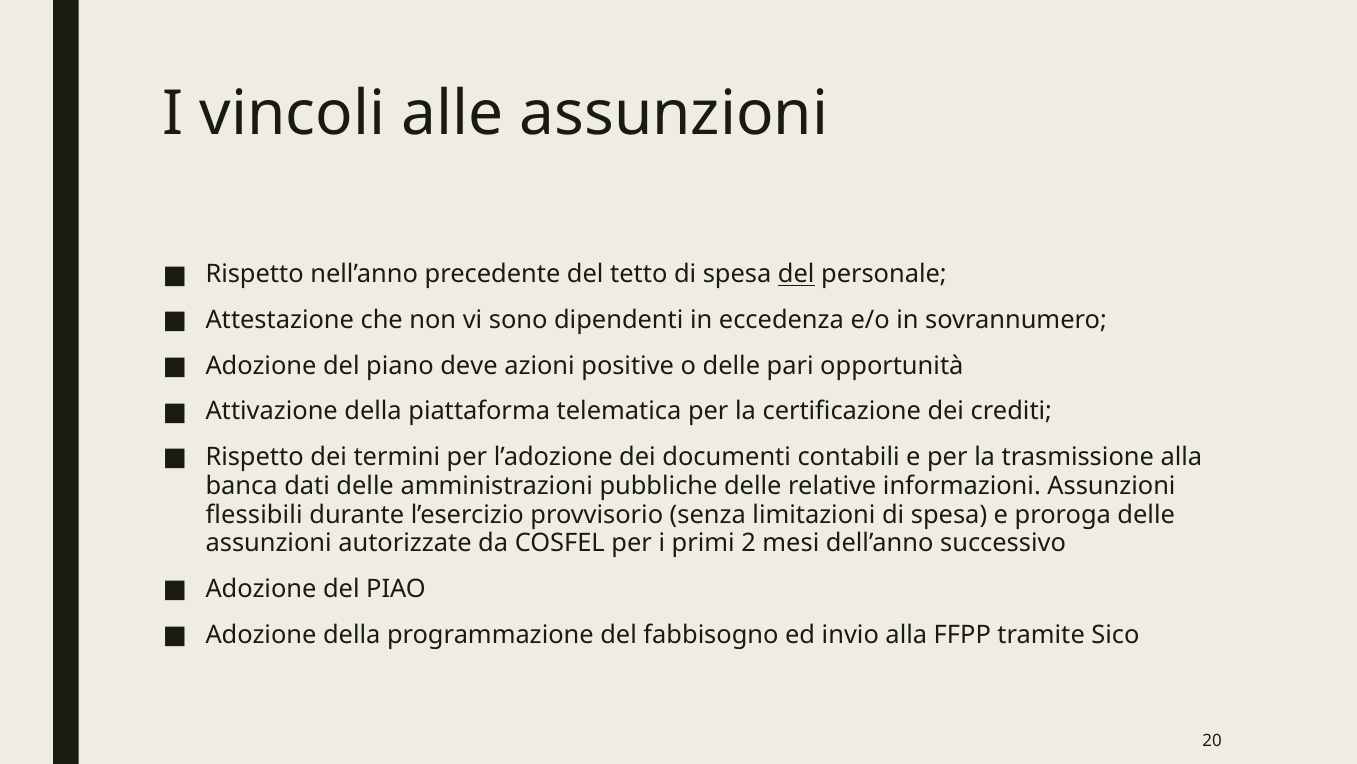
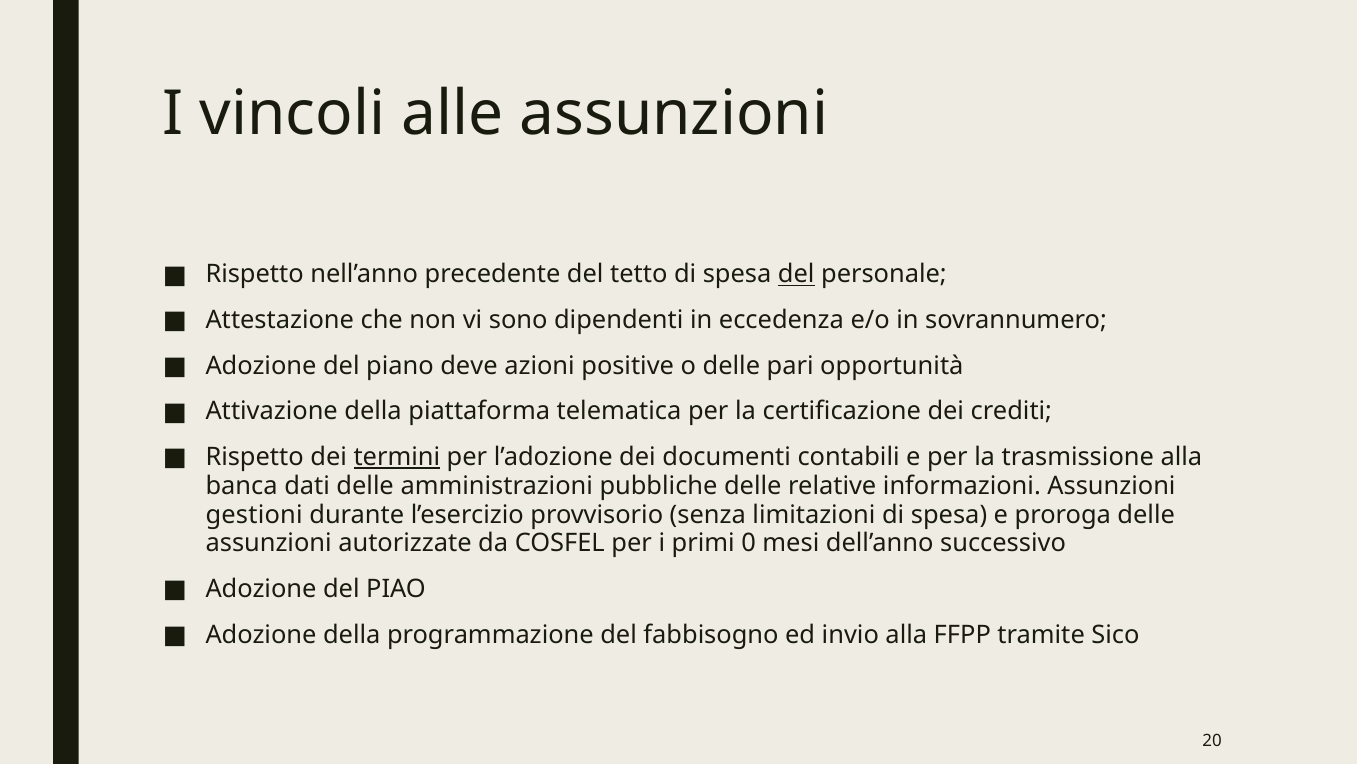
termini underline: none -> present (397, 457)
flessibili: flessibili -> gestioni (254, 514)
2: 2 -> 0 (749, 543)
